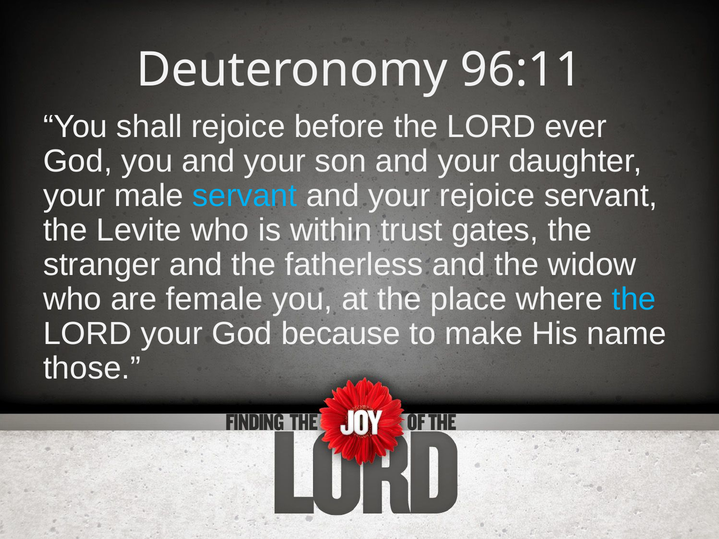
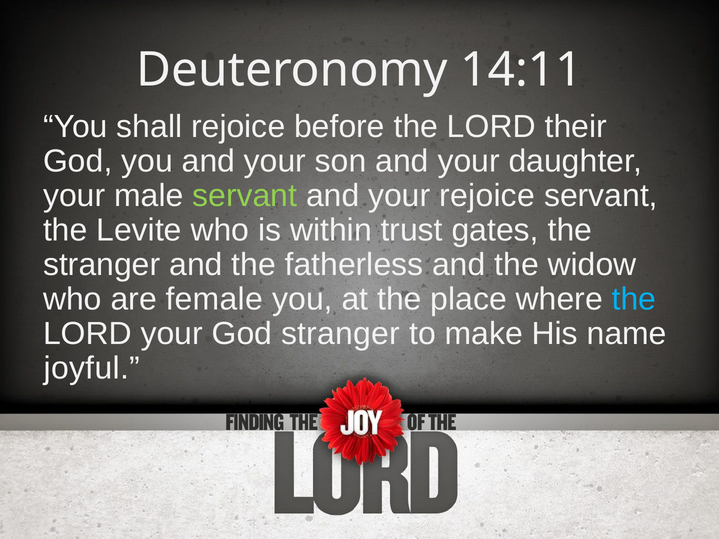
96:11: 96:11 -> 14:11 (521, 70)
ever: ever -> their (576, 127)
servant colour: light blue -> light green (245, 196)
God because: because -> stranger (341, 334)
those: those -> joyful (92, 369)
